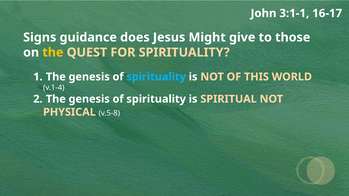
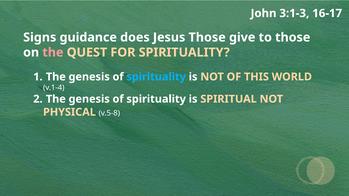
3:1-1: 3:1-1 -> 3:1-3 (294, 13)
Jesus Might: Might -> Those (207, 37)
the colour: yellow -> pink (53, 52)
